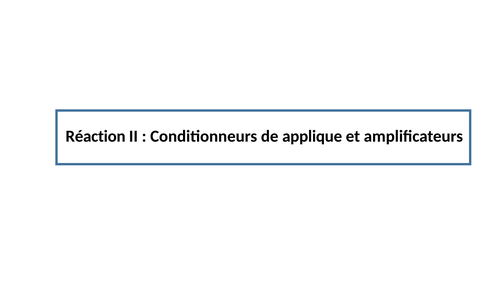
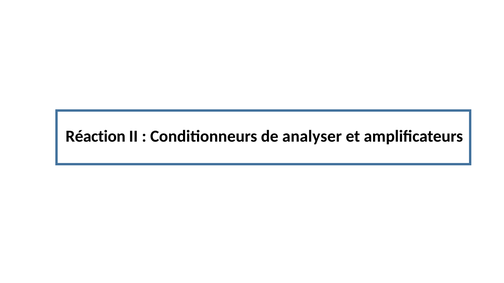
applique: applique -> analyser (312, 136)
